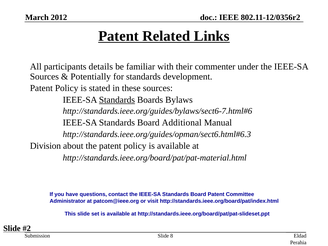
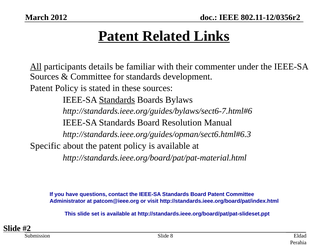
All underline: none -> present (36, 67)
Potentially: Potentially -> Committee (91, 76)
Additional: Additional -> Resolution (182, 123)
Division: Division -> Specific (45, 146)
